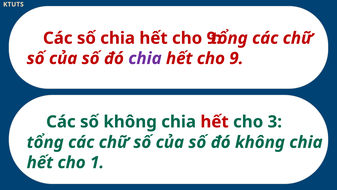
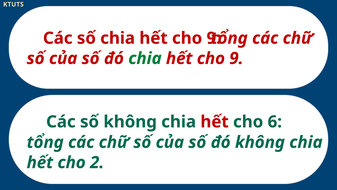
chia colour: purple -> green (145, 58)
3: 3 -> 6 (275, 122)
1: 1 -> 2 (97, 162)
